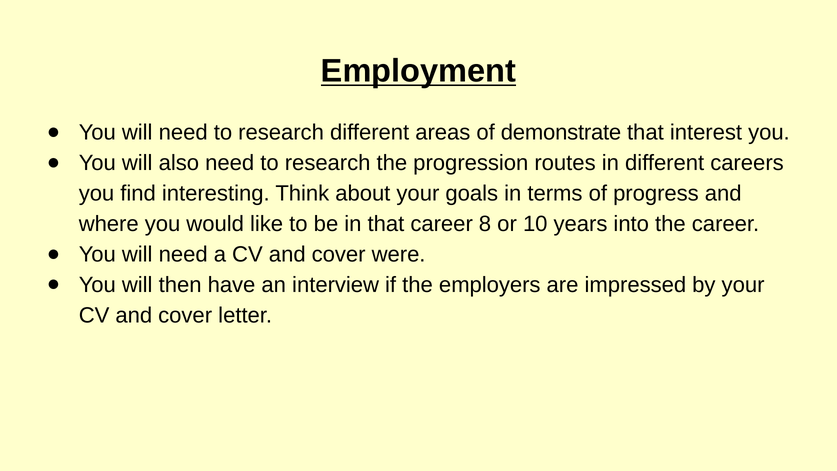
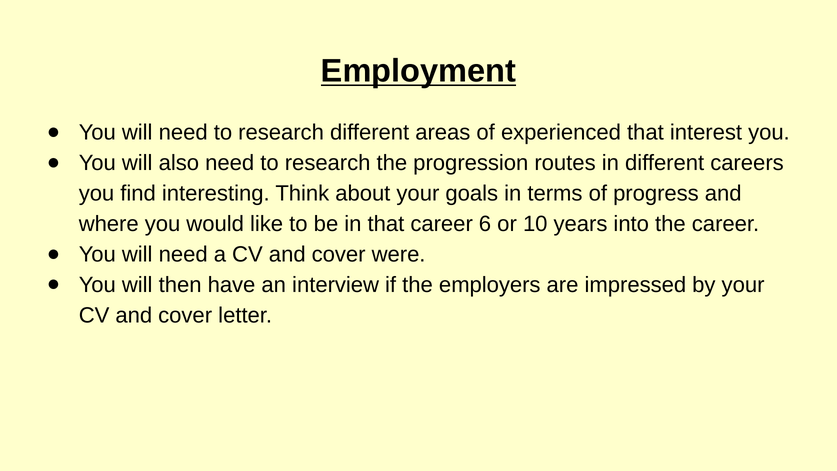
demonstrate: demonstrate -> experienced (561, 133)
8: 8 -> 6 (485, 224)
